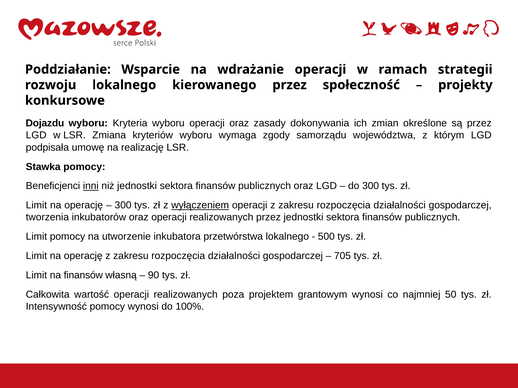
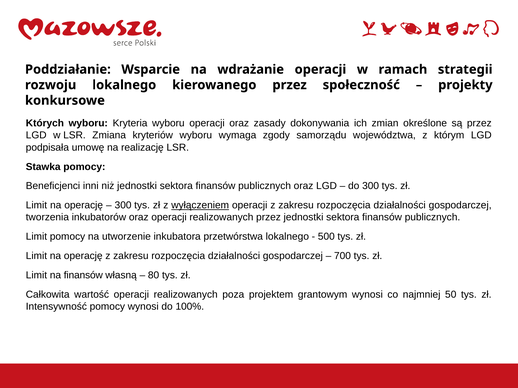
Dojazdu: Dojazdu -> Których (45, 123)
inni underline: present -> none (91, 186)
705: 705 -> 700 (342, 256)
90: 90 -> 80 (154, 275)
